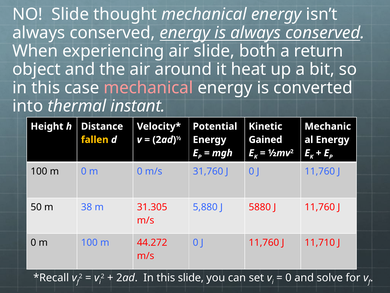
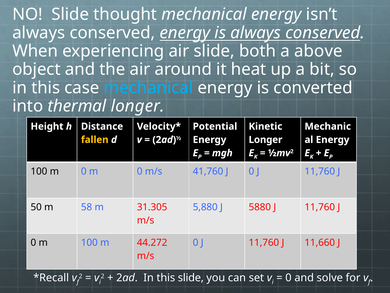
return: return -> above (318, 51)
mechanical colour: pink -> light blue (148, 88)
thermal instant: instant -> longer (138, 106)
Gained: Gained -> Longer (265, 139)
31,760: 31,760 -> 41,760 (208, 171)
38: 38 -> 58 (87, 207)
11,710: 11,710 -> 11,660 (320, 242)
